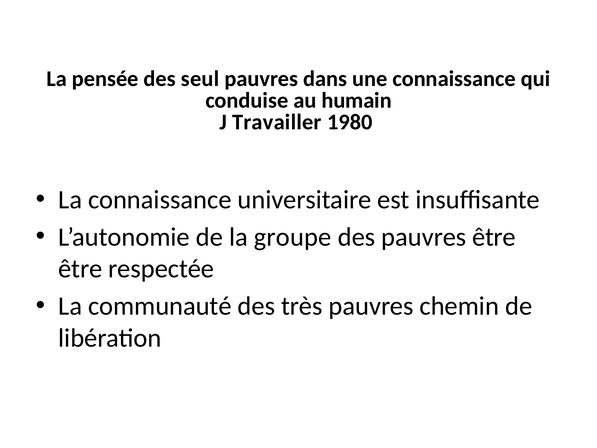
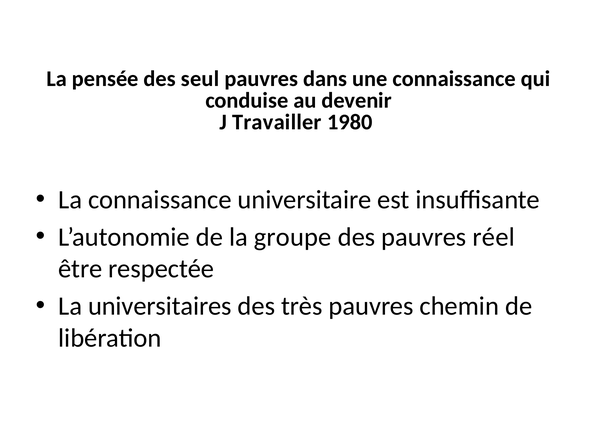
humain: humain -> devenir (357, 100)
pauvres être: être -> réel (494, 237)
communauté: communauté -> universitaires (160, 306)
